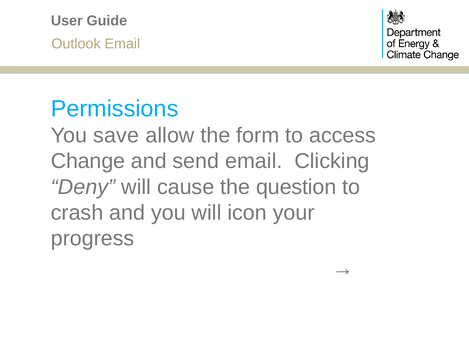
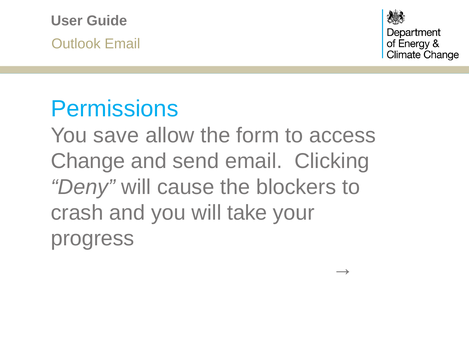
question: question -> blockers (296, 187)
icon: icon -> take (247, 213)
